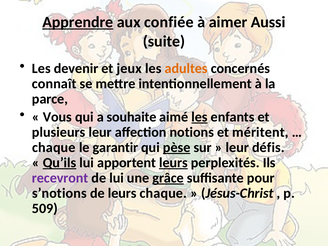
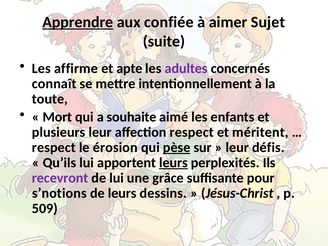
Aussi: Aussi -> Sujet (268, 22)
devenir: devenir -> affirme (76, 69)
jeux: jeux -> apte (129, 69)
adultes colour: orange -> purple (186, 69)
parce: parce -> toute (50, 99)
Vous: Vous -> Mort (57, 117)
les underline: present -> none (199, 117)
affection notions: notions -> respect (192, 132)
chaque: chaque -> respect (54, 147)
garantir: garantir -> érosion (115, 147)
Qu’ils underline: present -> none (59, 163)
grâce underline: present -> none (168, 178)
leurs chaque: chaque -> dessins (163, 193)
